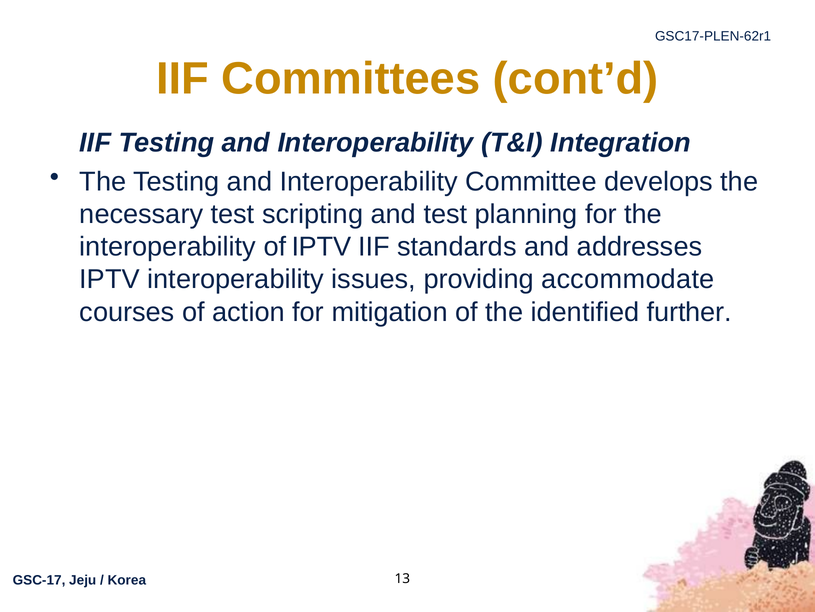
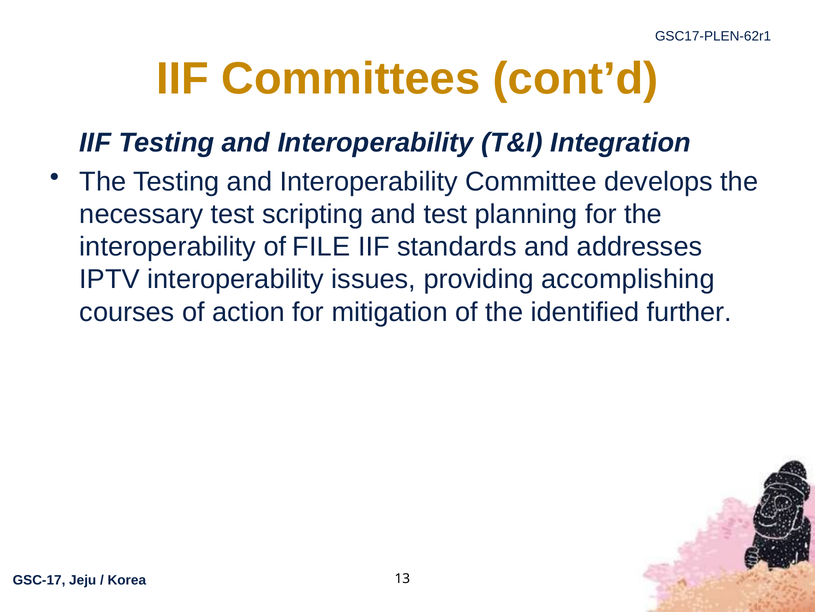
of IPTV: IPTV -> FILE (321, 247)
accommodate: accommodate -> accomplishing (628, 279)
